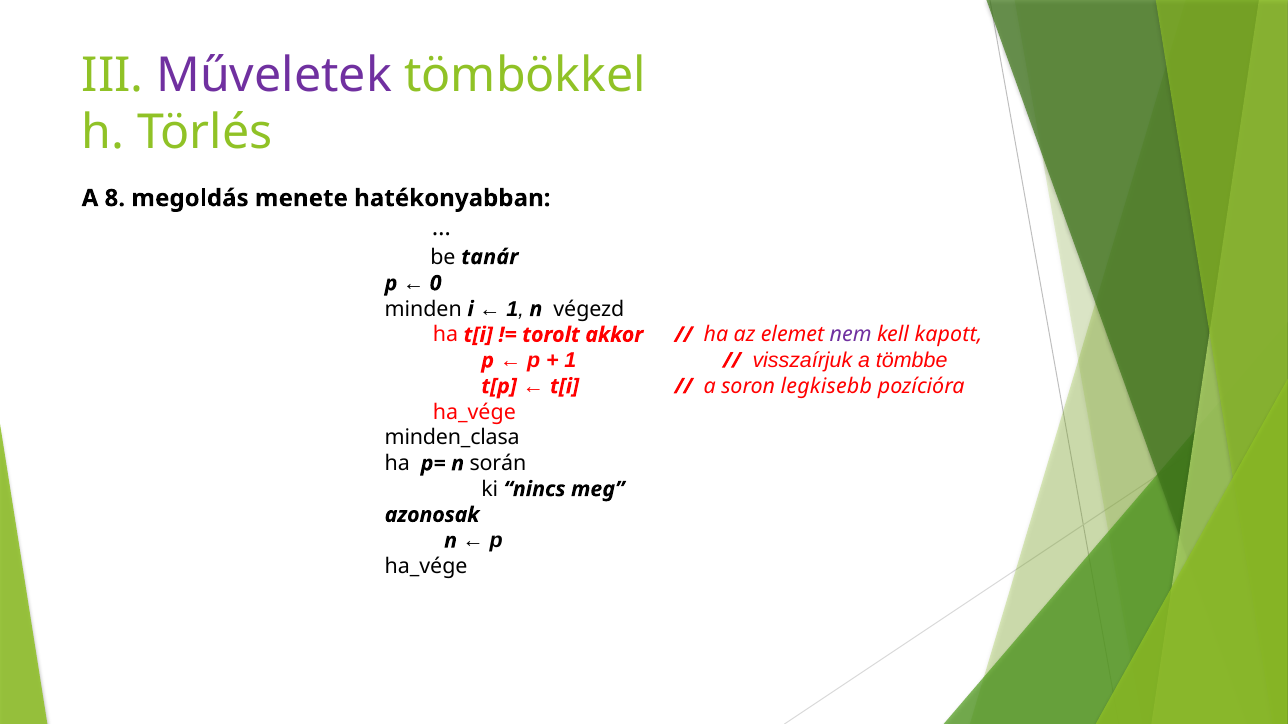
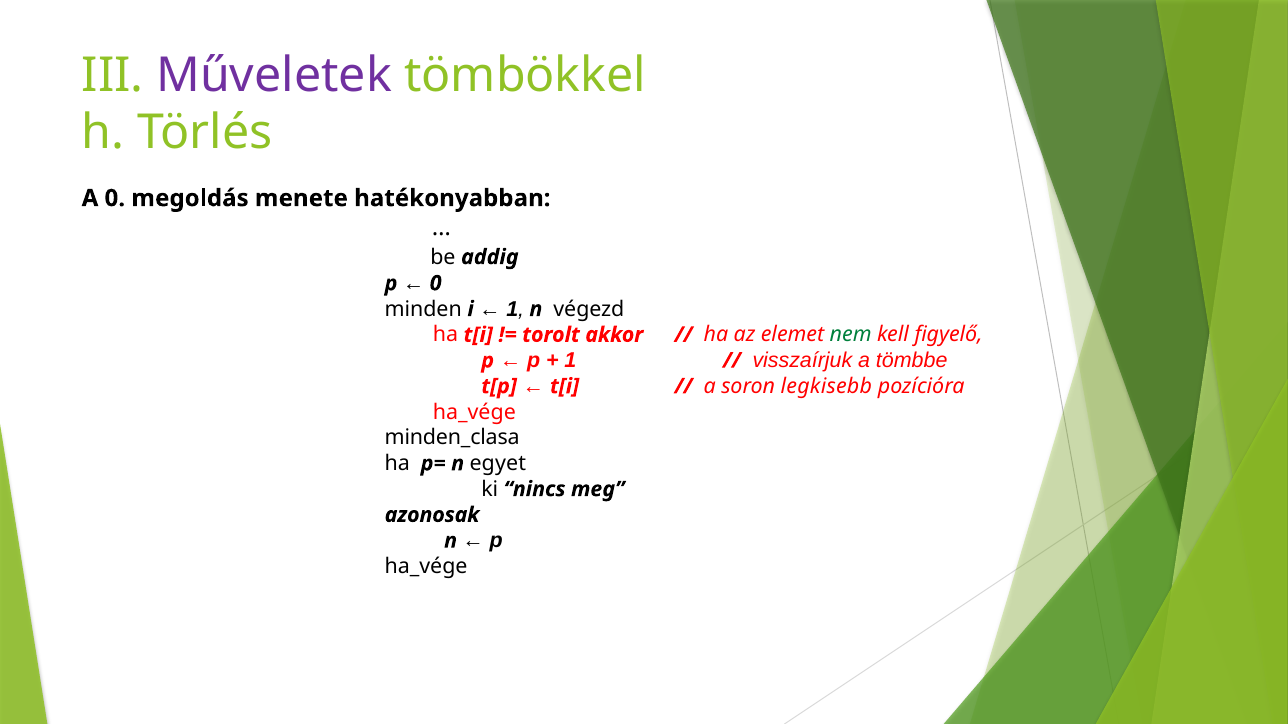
A 8: 8 -> 0 (115, 198)
tanár: tanár -> addig (490, 257)
nem colour: purple -> green (851, 335)
kapott: kapott -> figyelő (949, 335)
során: során -> egyet (498, 464)
